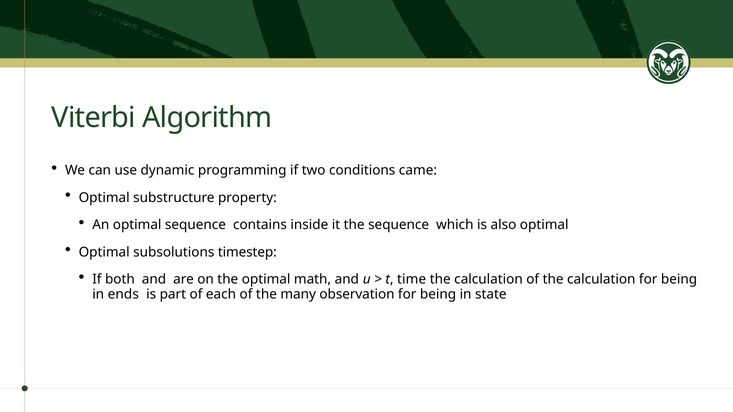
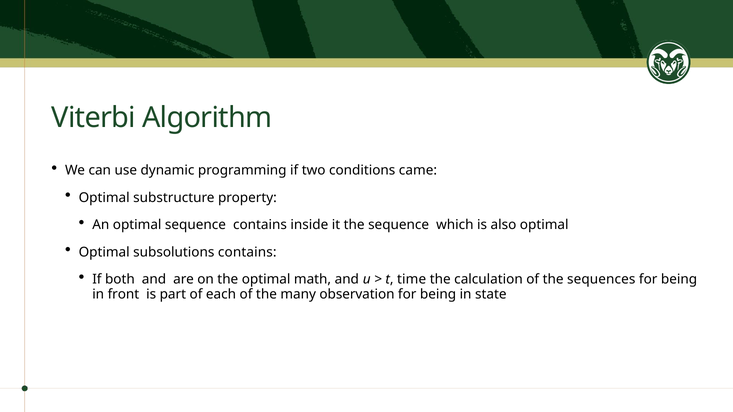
subsolutions timestep: timestep -> contains (247, 252)
of the calculation: calculation -> sequences (601, 280)
ends: ends -> front (123, 294)
